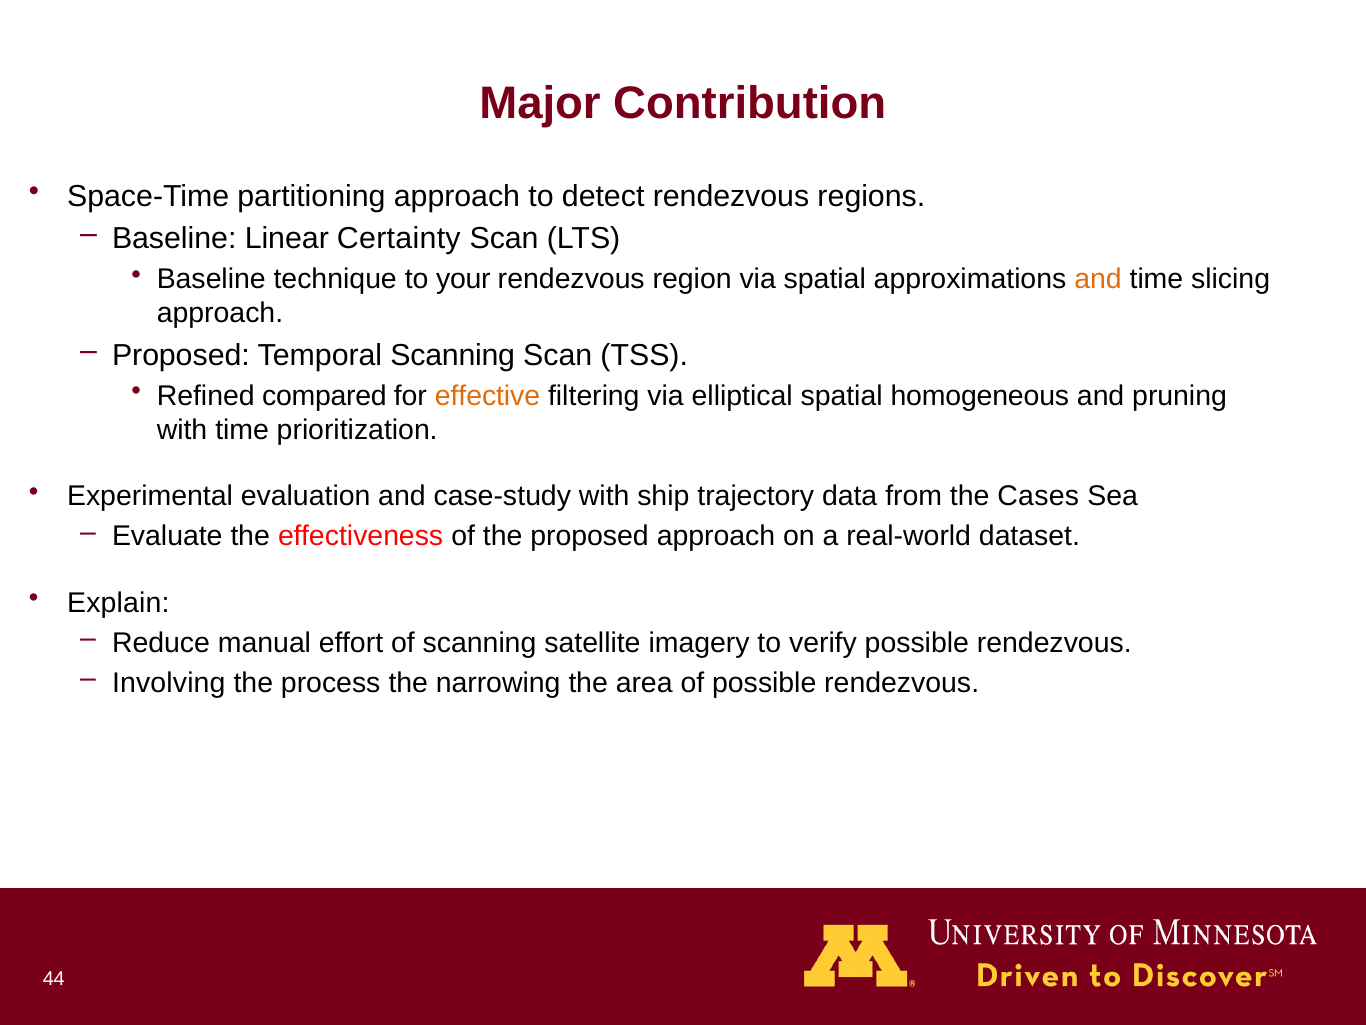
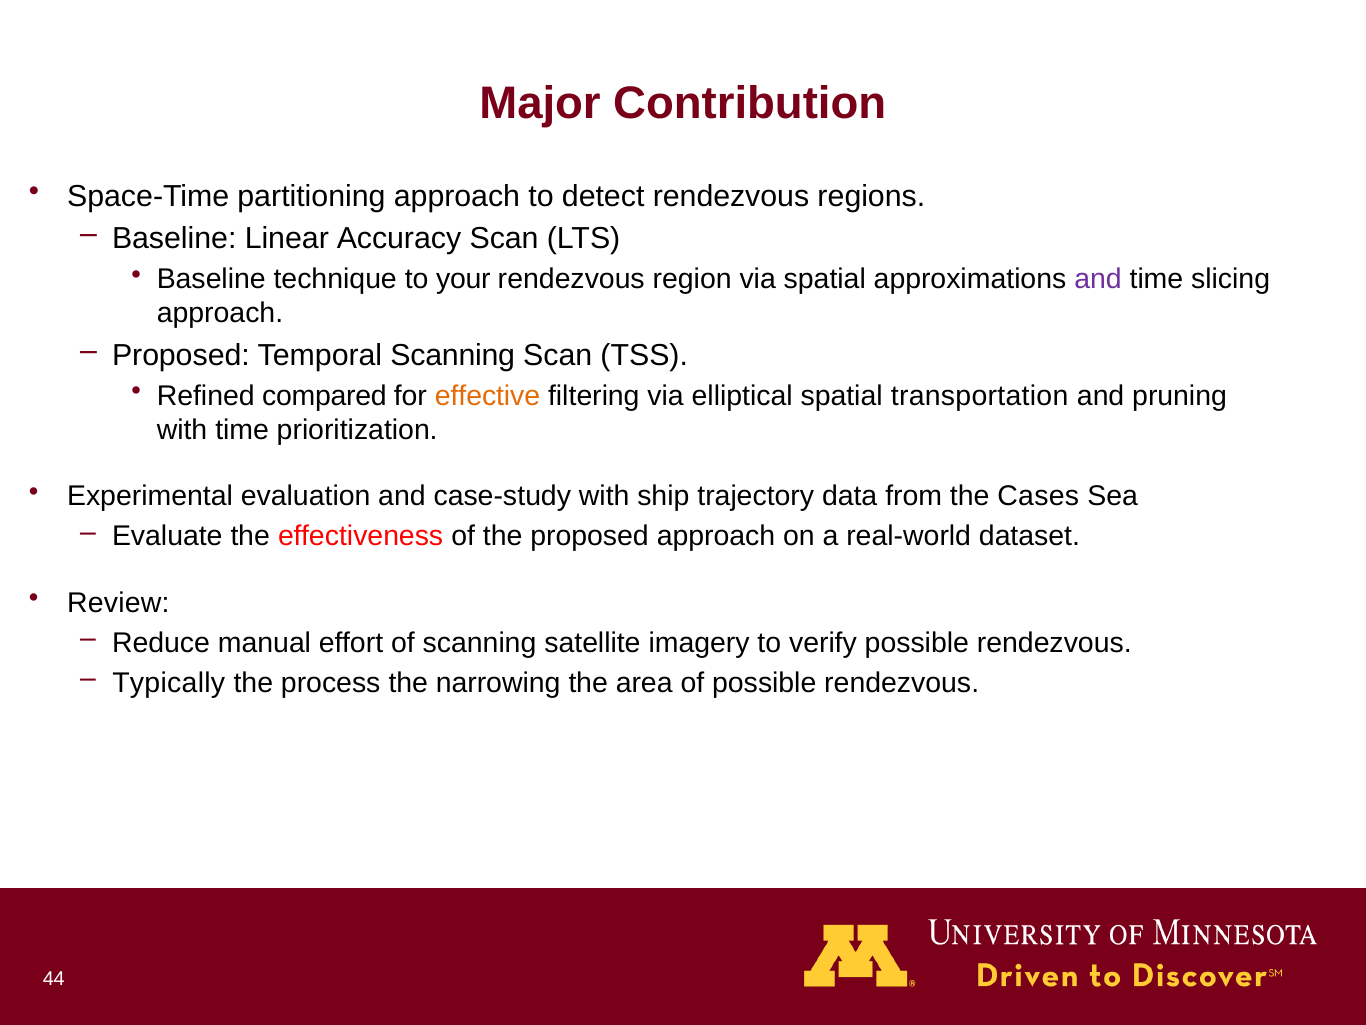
Certainty: Certainty -> Accuracy (399, 238)
and colour: orange -> purple (1098, 279)
homogeneous: homogeneous -> transportation (980, 396)
Explain: Explain -> Review (118, 603)
Involving: Involving -> Typically (169, 682)
